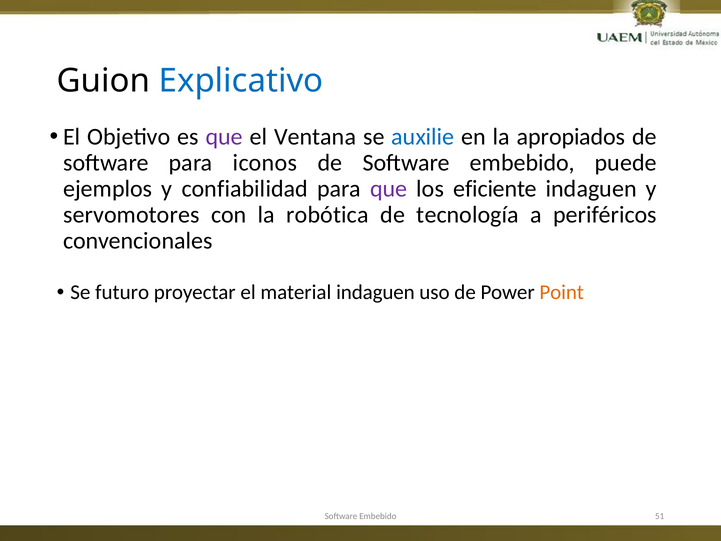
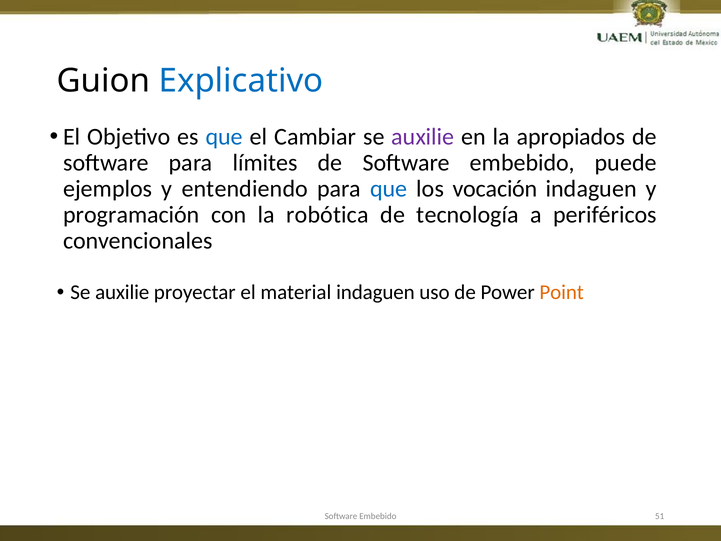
que colour: purple -> blue (224, 137)
Ventana: Ventana -> Cambiar (315, 137)
auxilie colour: blue -> purple (423, 137)
iconos: iconos -> límites (265, 163)
confiabilidad: confiabilidad -> entendiendo (245, 189)
que colour: purple -> blue (389, 189)
eficiente: eficiente -> vocación (495, 189)
servomotores: servomotores -> programación (131, 215)
futuro: futuro -> auxilie (122, 292)
